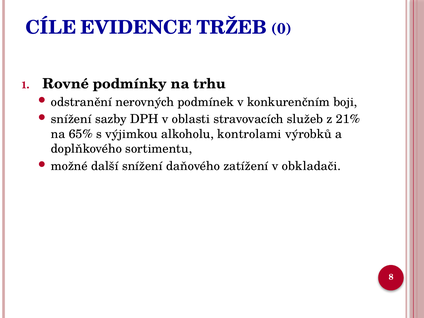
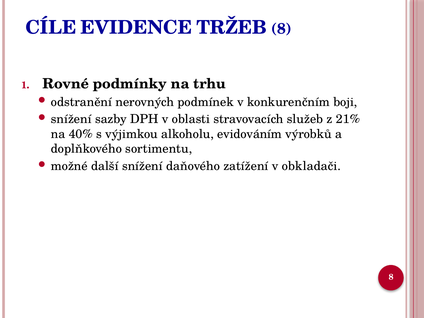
TRŽEB 0: 0 -> 8 (281, 29)
65%: 65% -> 40% (81, 134)
kontrolami: kontrolami -> evidováním (250, 134)
